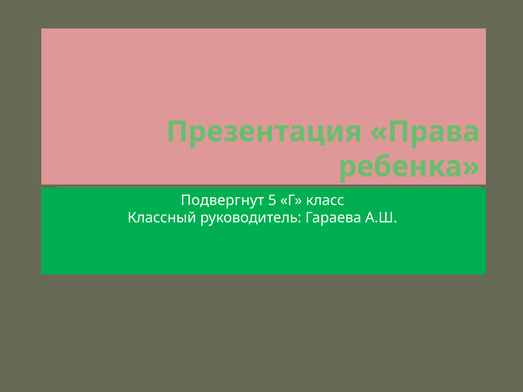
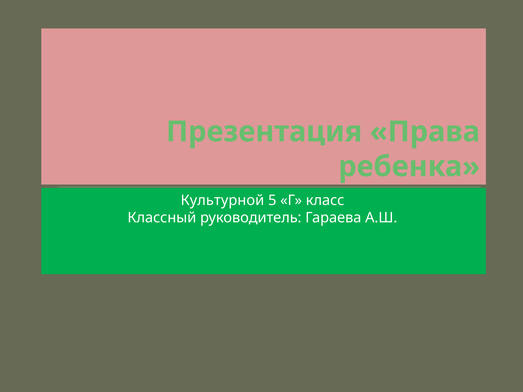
Подвергнут: Подвергнут -> Культурной (222, 200)
